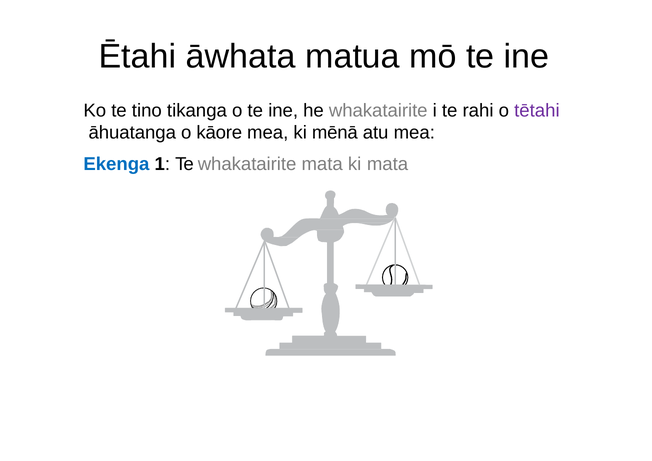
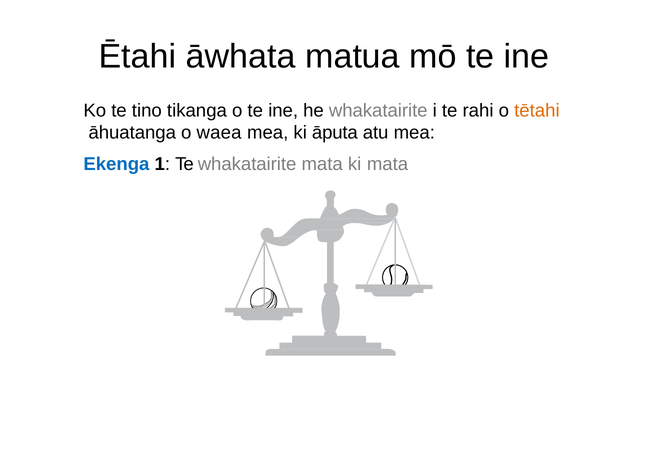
tētahi colour: purple -> orange (537, 111)
kāore: kāore -> waea (219, 133)
mēnā: mēnā -> āputa (335, 133)
